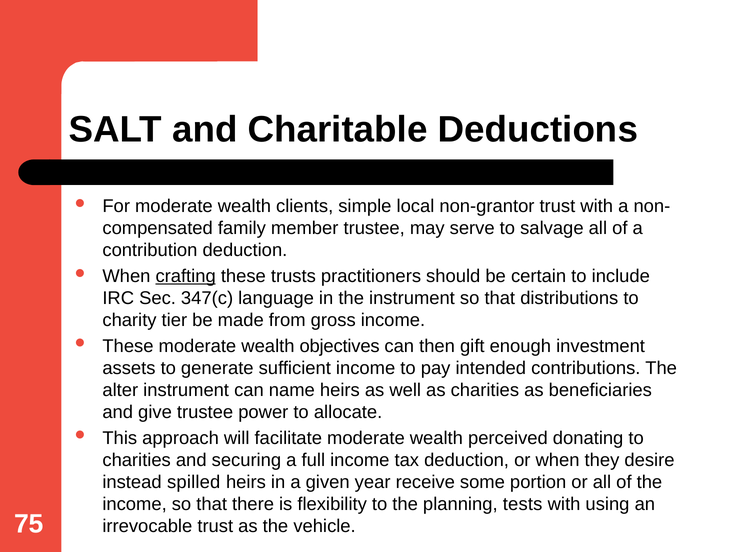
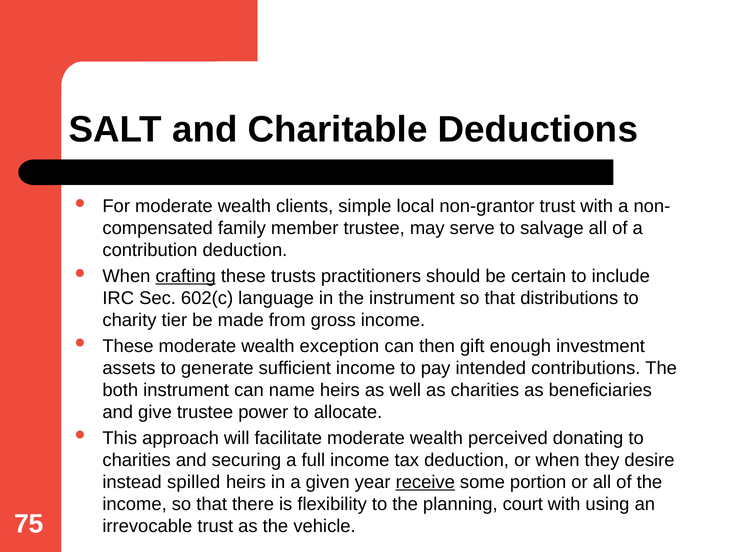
347(c: 347(c -> 602(c (207, 298)
objectives: objectives -> exception (339, 346)
alter: alter -> both (120, 390)
receive underline: none -> present (425, 482)
tests: tests -> court (523, 504)
